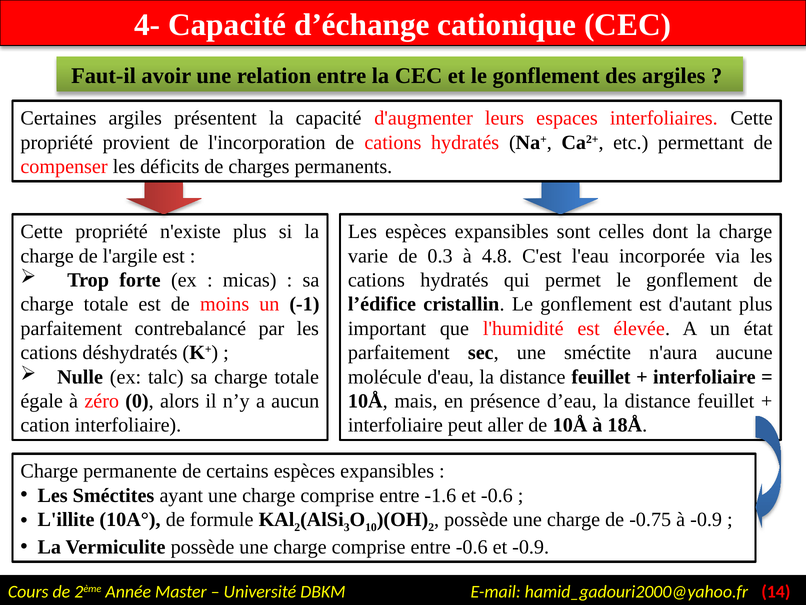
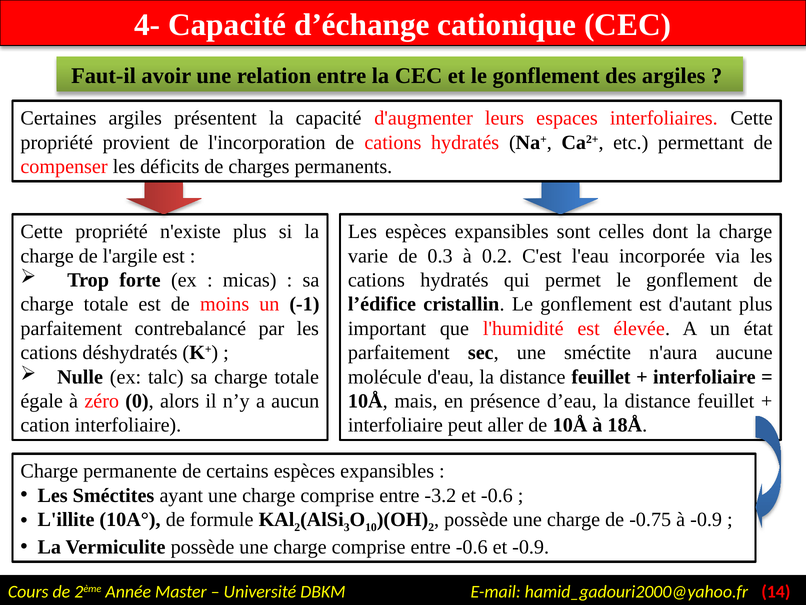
4.8: 4.8 -> 0.2 (497, 256)
-1.6: -1.6 -> -3.2 (440, 495)
